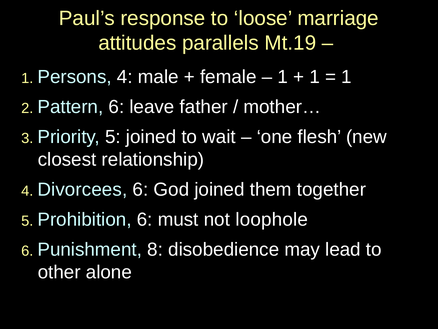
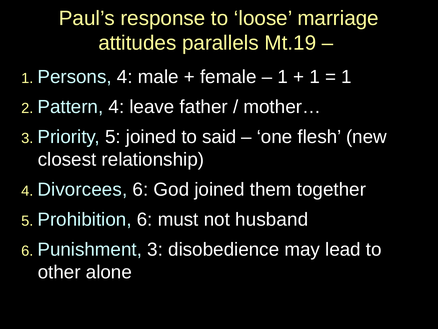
Pattern 6: 6 -> 4 (116, 107)
wait: wait -> said (219, 137)
loophole: loophole -> husband (272, 219)
Punishment 8: 8 -> 3 (155, 249)
